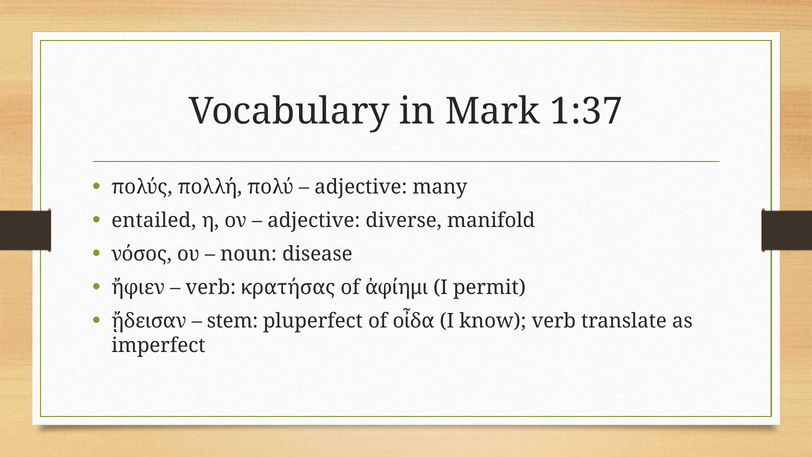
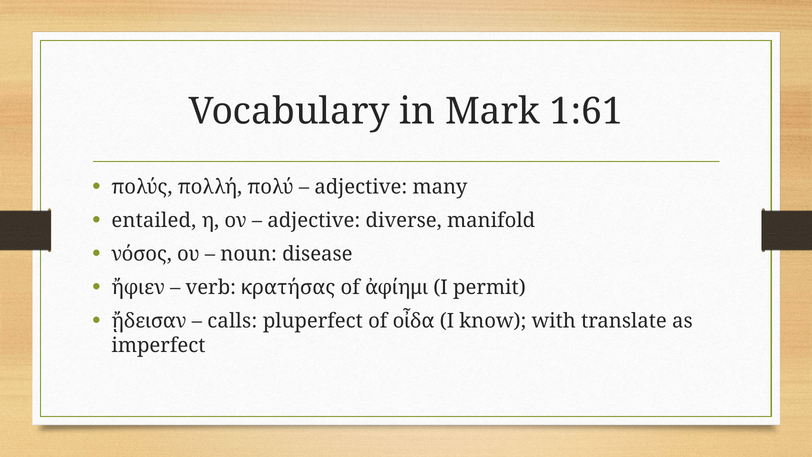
1:37: 1:37 -> 1:61 (586, 111)
stem: stem -> calls (232, 321)
know verb: verb -> with (554, 321)
